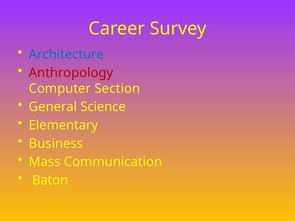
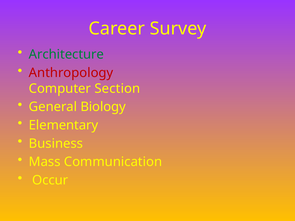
Architecture colour: blue -> green (66, 55)
Science: Science -> Biology (103, 107)
Baton: Baton -> Occur (50, 180)
